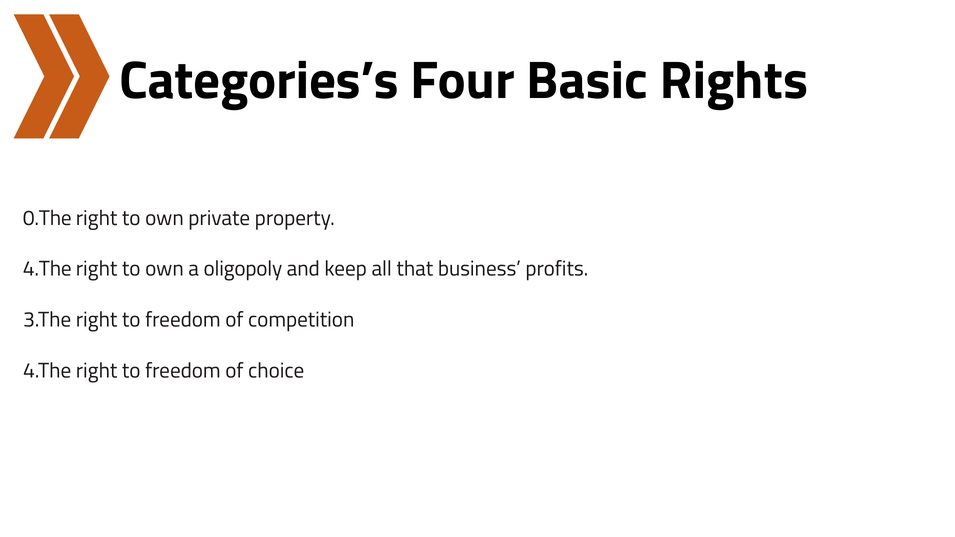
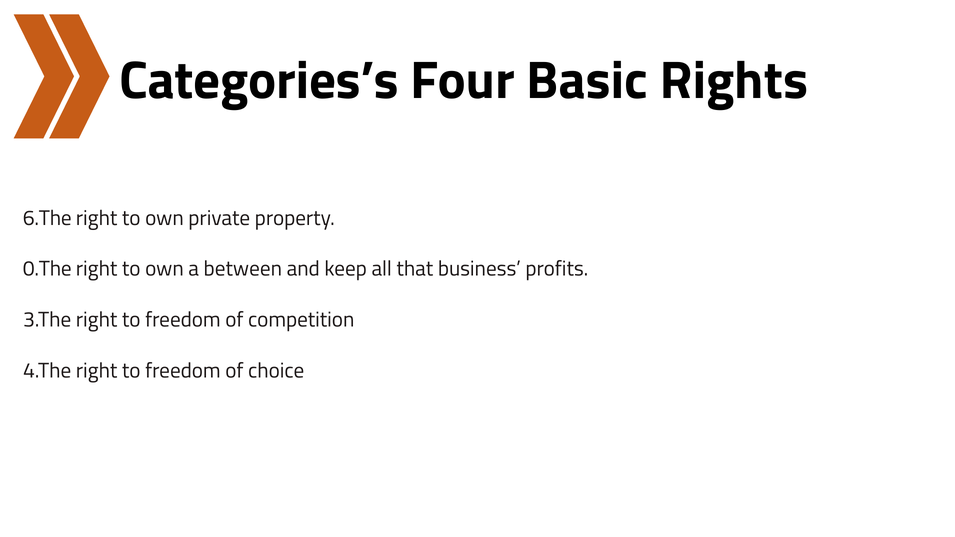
0.The: 0.The -> 6.The (47, 218)
4.The: 4.The -> 0.The (47, 269)
oligopoly: oligopoly -> between (243, 269)
